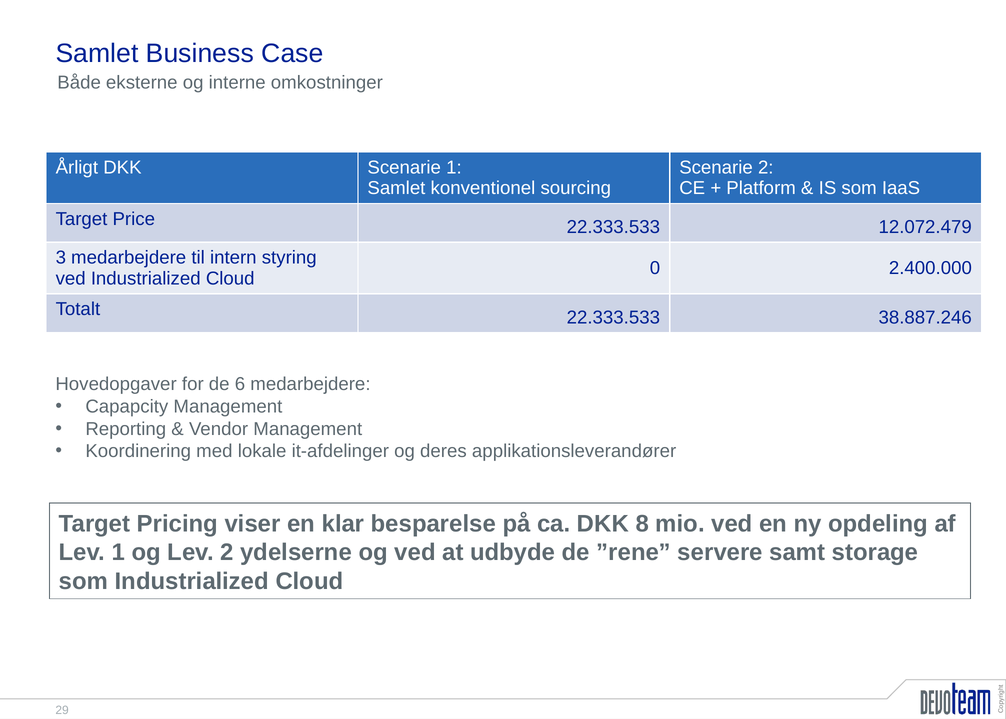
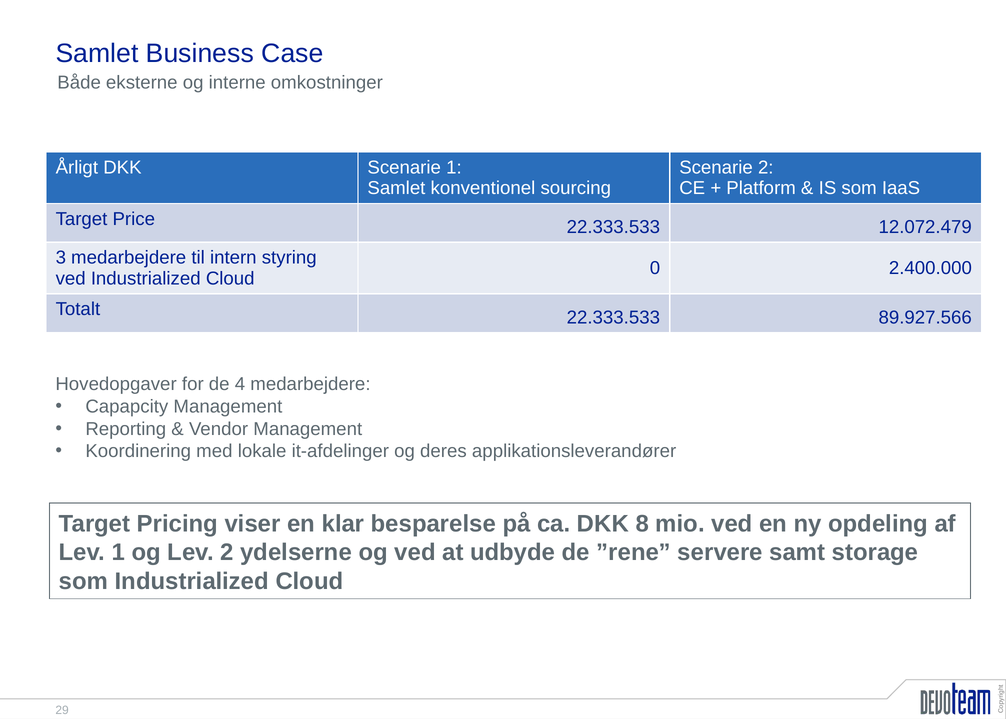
38.887.246: 38.887.246 -> 89.927.566 (925, 317)
6: 6 -> 4 (240, 384)
